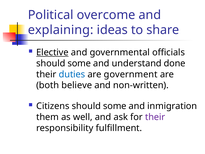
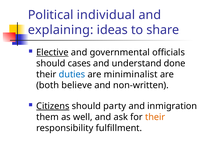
overcome: overcome -> individual (106, 15)
some: some -> cases (79, 63)
government: government -> miniminalist (131, 74)
Citizens underline: none -> present (53, 106)
some: some -> party (115, 106)
their colour: purple -> orange (155, 117)
